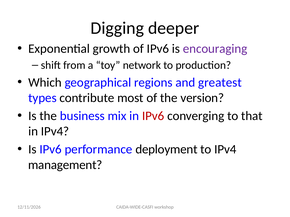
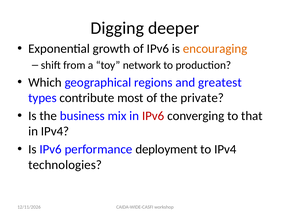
encouraging colour: purple -> orange (215, 49)
version: version -> private (202, 98)
management: management -> technologies (65, 165)
